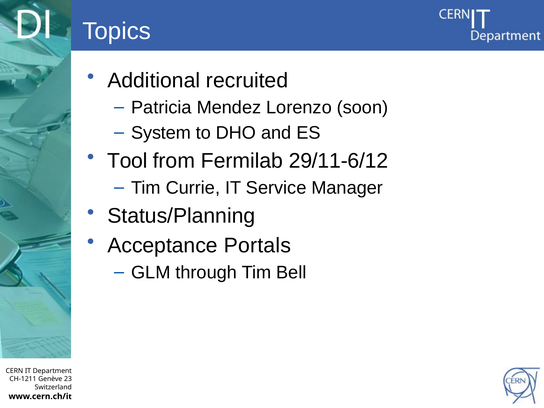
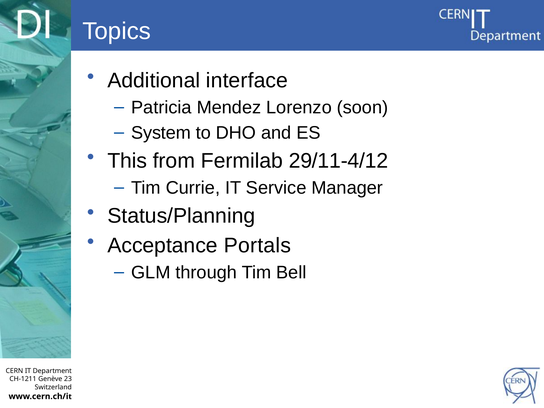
recruited: recruited -> interface (247, 80)
Tool: Tool -> This (127, 161)
29/11-6/12: 29/11-6/12 -> 29/11-4/12 (339, 161)
